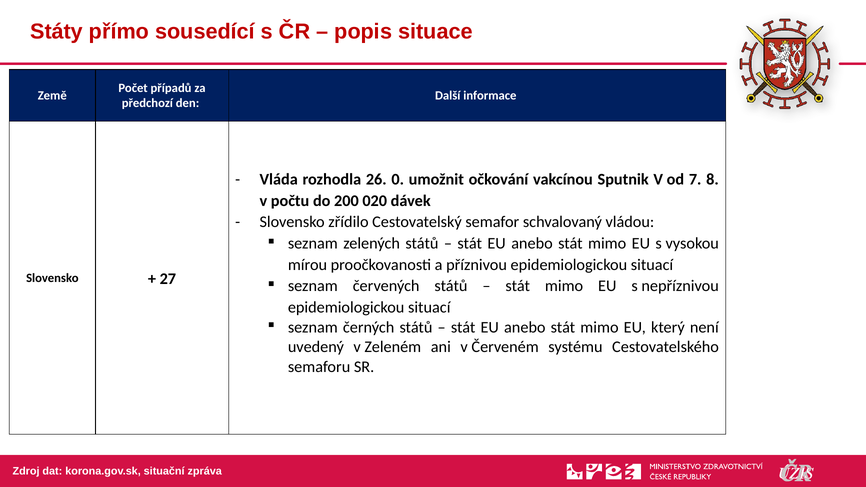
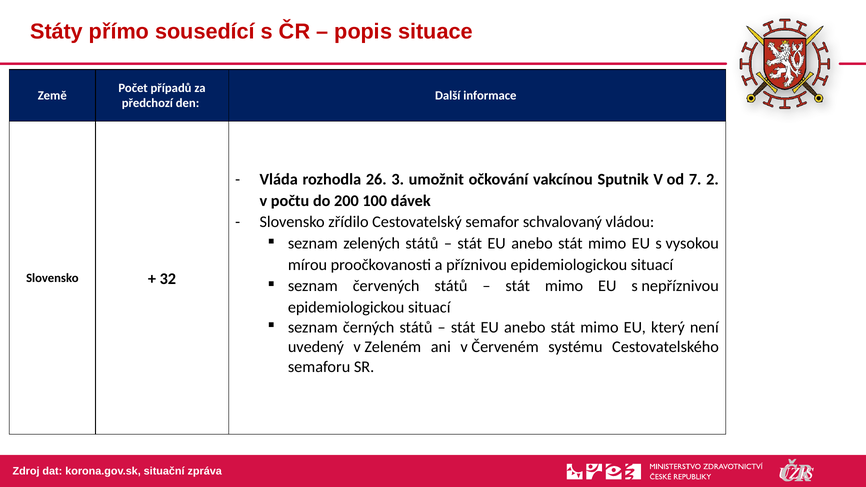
0: 0 -> 3 (398, 180)
8: 8 -> 2 (712, 180)
020: 020 -> 100 (375, 201)
27: 27 -> 32 (168, 279)
